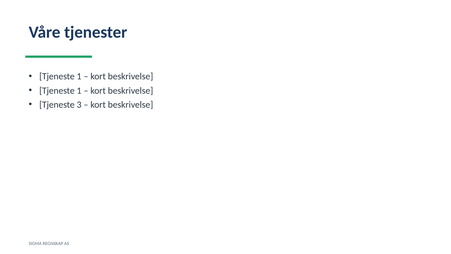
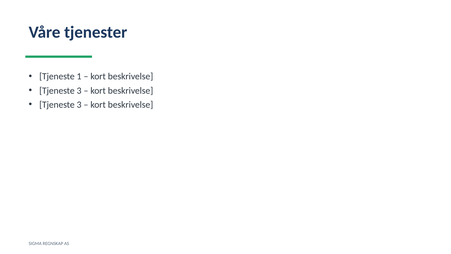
1: 1 -> 3 (79, 90)
